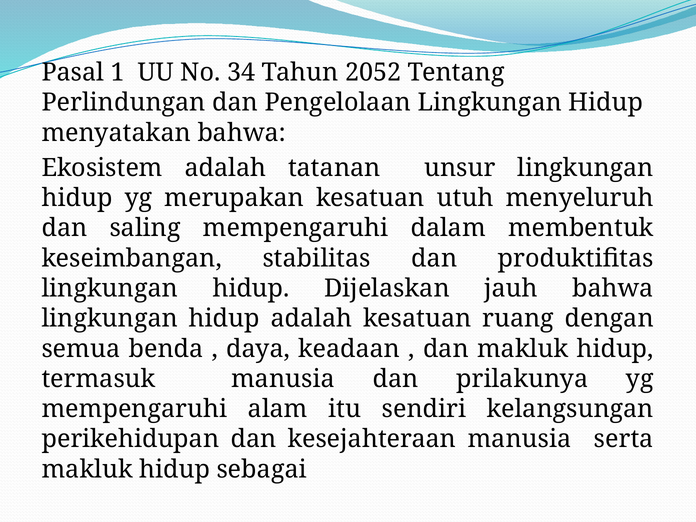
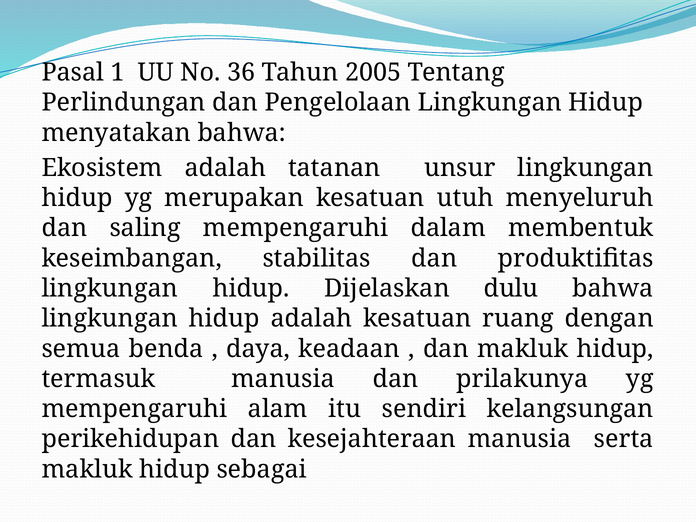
34: 34 -> 36 (241, 72)
2052: 2052 -> 2005 (373, 72)
jauh: jauh -> dulu (511, 288)
